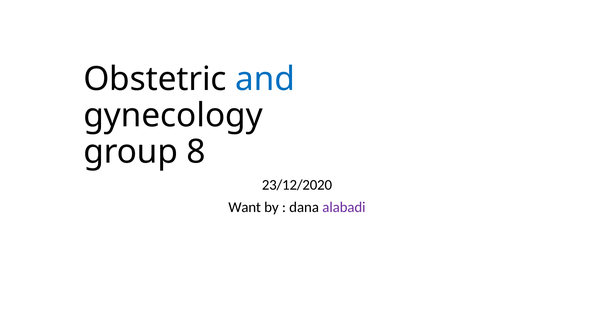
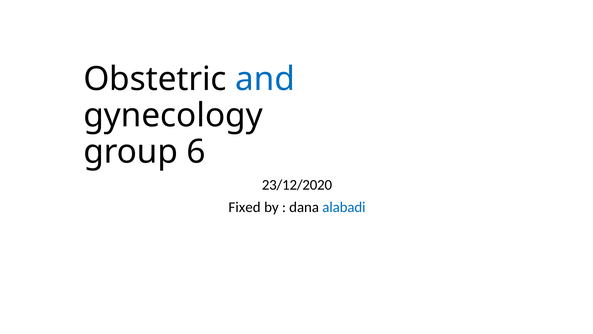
8: 8 -> 6 (196, 152)
Want: Want -> Fixed (245, 207)
alabadi colour: purple -> blue (344, 207)
